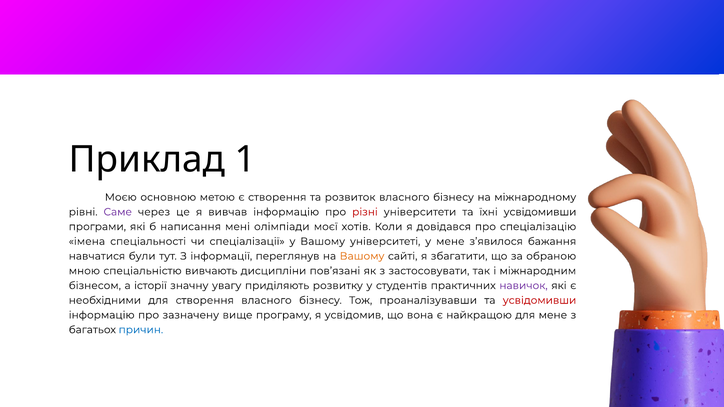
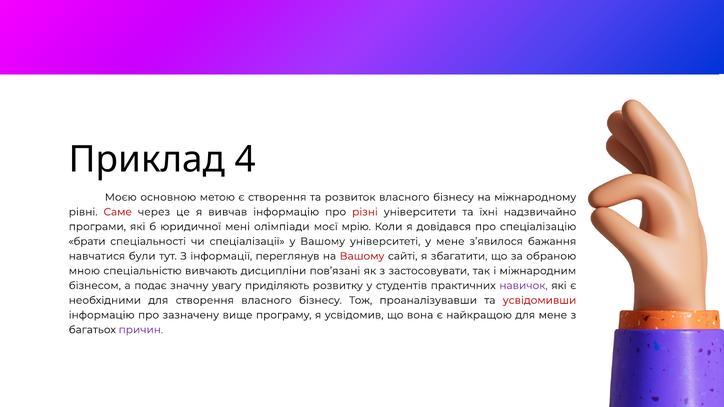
1: 1 -> 4 (245, 160)
Саме colour: purple -> red (118, 212)
їхні усвідомивши: усвідомивши -> надзвичайно (540, 212)
написання: написання -> юридичної (191, 227)
хотів: хотів -> мрію (356, 227)
імена: імена -> брати (87, 242)
Вашому colour: orange -> red (362, 256)
історії: історії -> подає (150, 286)
причин colour: blue -> purple (141, 330)
